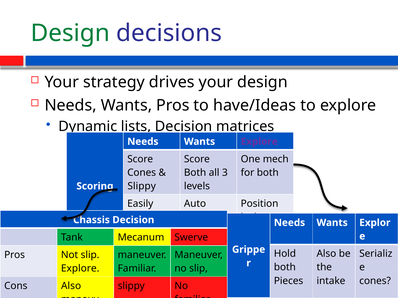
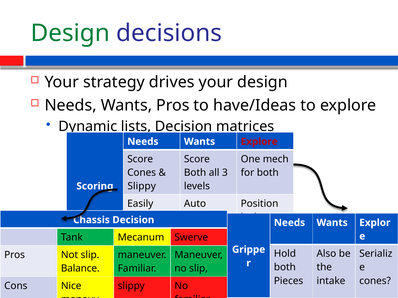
Explore colour: purple -> red (259, 142)
Explore: Explore -> Balance (80, 269)
Cons Also: Also -> Nice (71, 286)
